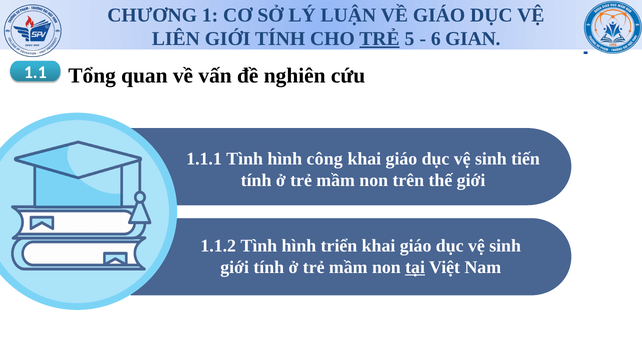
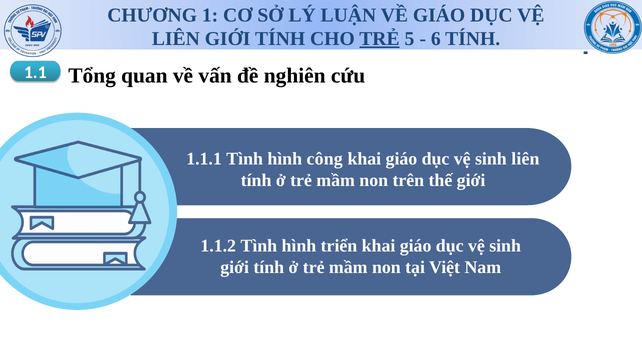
6 GIAN: GIAN -> TÍNH (473, 39)
sinh tiến: tiến -> liên (525, 159)
tại underline: present -> none (415, 267)
